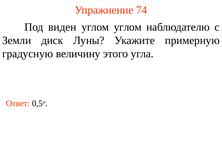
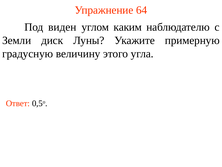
74: 74 -> 64 (142, 10)
углом углом: углом -> каким (128, 27)
